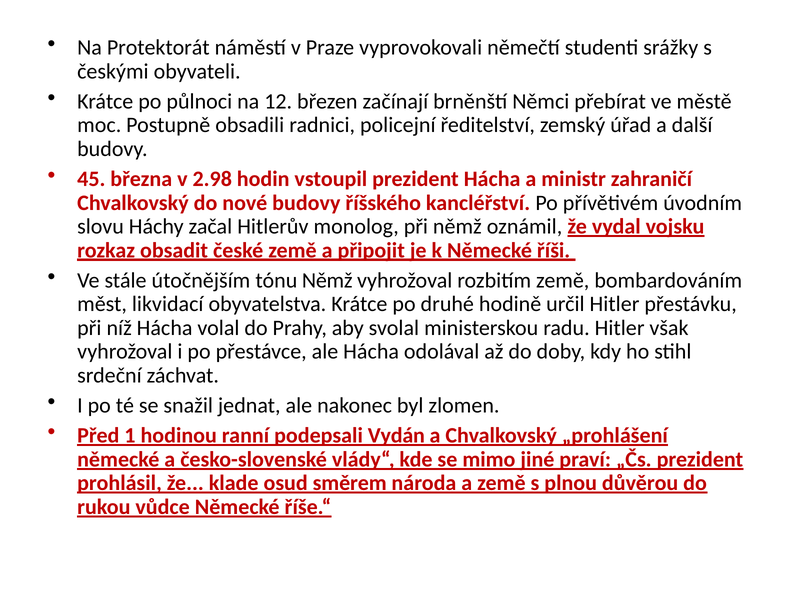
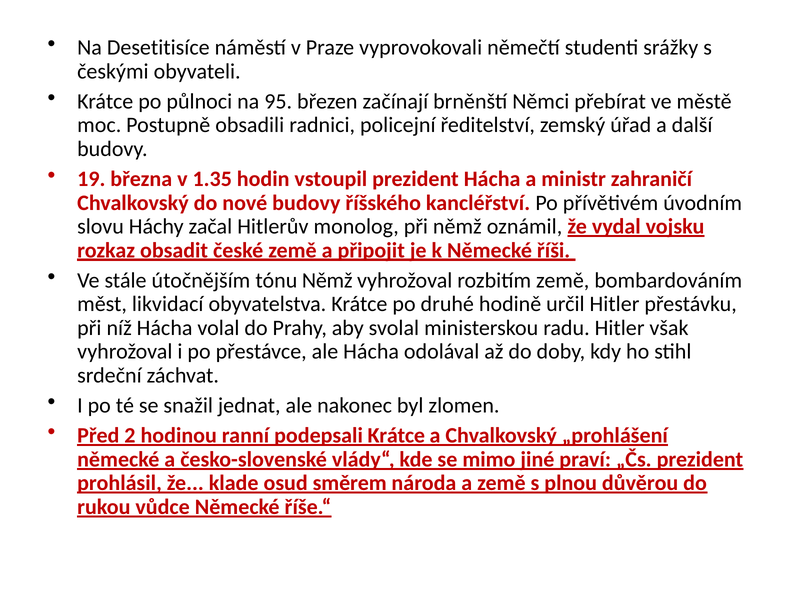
Protektorát: Protektorát -> Desetitisíce (158, 48)
12: 12 -> 95 (278, 101)
45: 45 -> 19 (91, 179)
2.98: 2.98 -> 1.35 (212, 179)
1: 1 -> 2 (130, 436)
podepsali Vydán: Vydán -> Krátce (396, 436)
